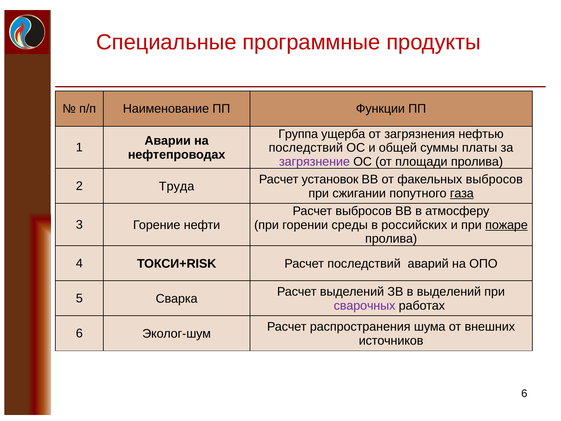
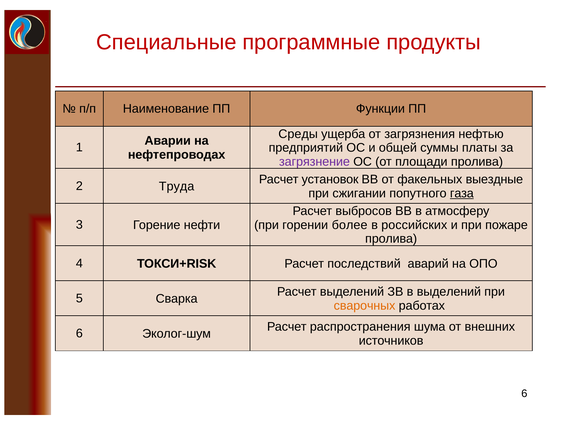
Группа: Группа -> Среды (298, 134)
последствий: последствий -> предприятий (306, 148)
факельных выбросов: выбросов -> выездные (494, 179)
среды: среды -> более (350, 225)
пожаре underline: present -> none (507, 225)
сварочных colour: purple -> orange (365, 305)
